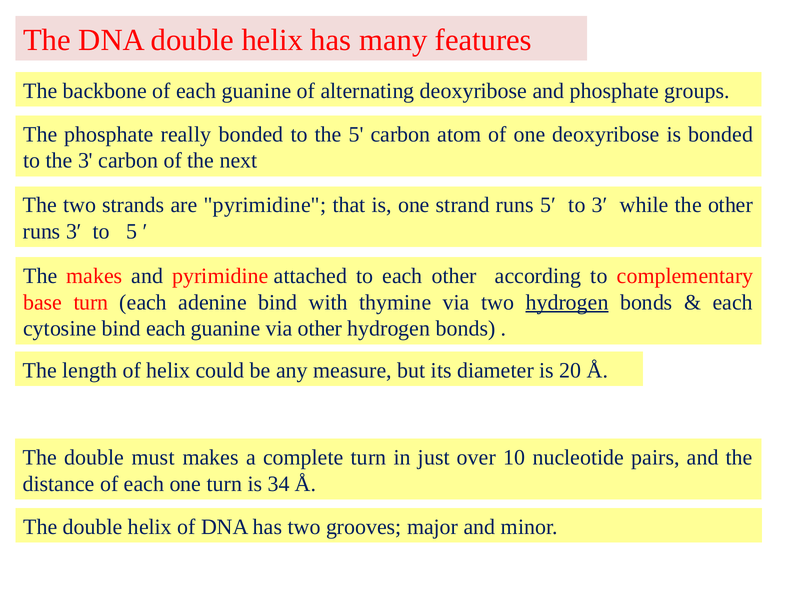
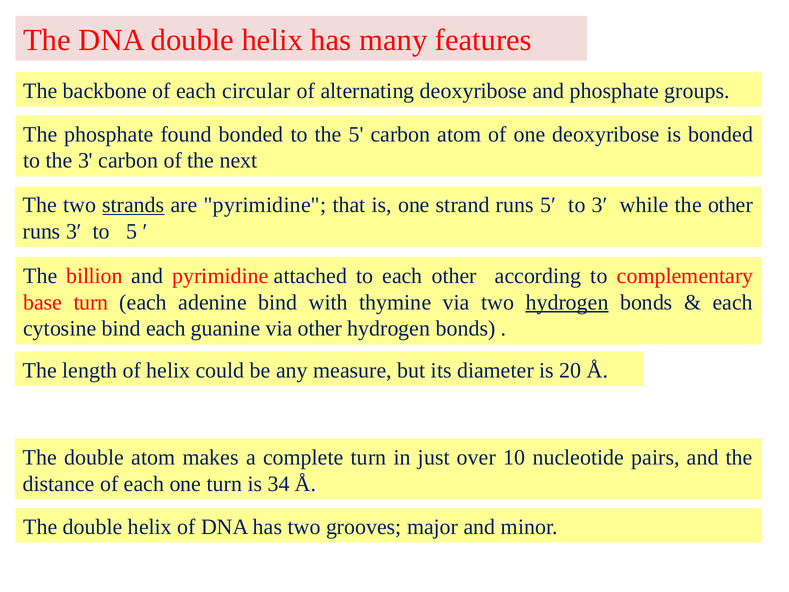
of each guanine: guanine -> circular (256, 91)
really: really -> found (186, 134)
strands underline: none -> present (133, 205)
The makes: makes -> billion (94, 276)
double must: must -> atom (153, 457)
